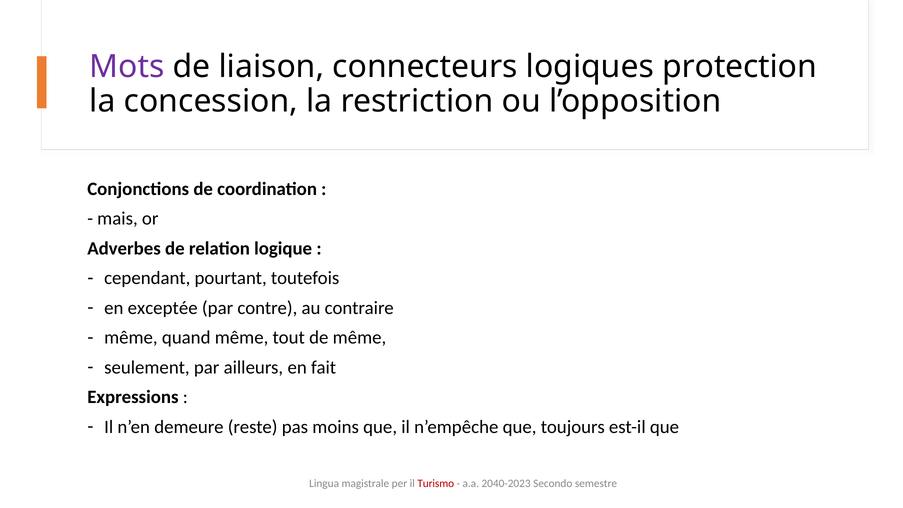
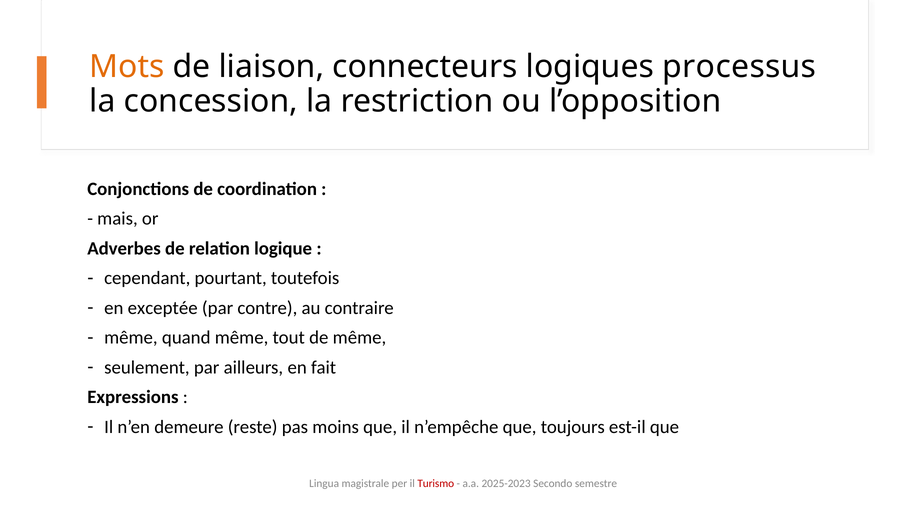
Mots colour: purple -> orange (127, 67)
protection: protection -> processus (739, 67)
2040-2023: 2040-2023 -> 2025-2023 (506, 483)
